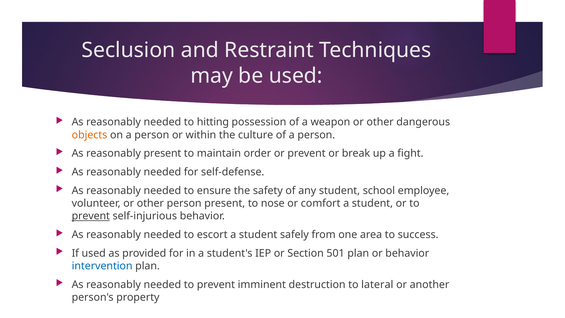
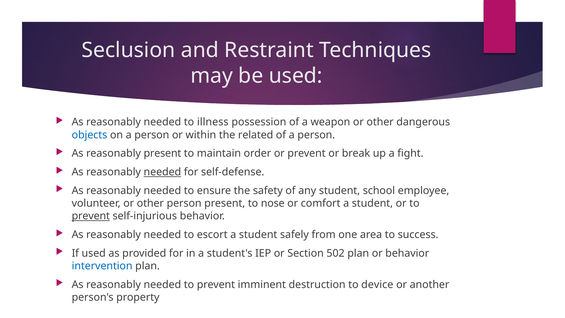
hitting: hitting -> illness (213, 122)
objects colour: orange -> blue (89, 135)
culture: culture -> related (256, 135)
needed underline: none -> present (162, 172)
501: 501 -> 502 (336, 253)
lateral: lateral -> device (377, 285)
